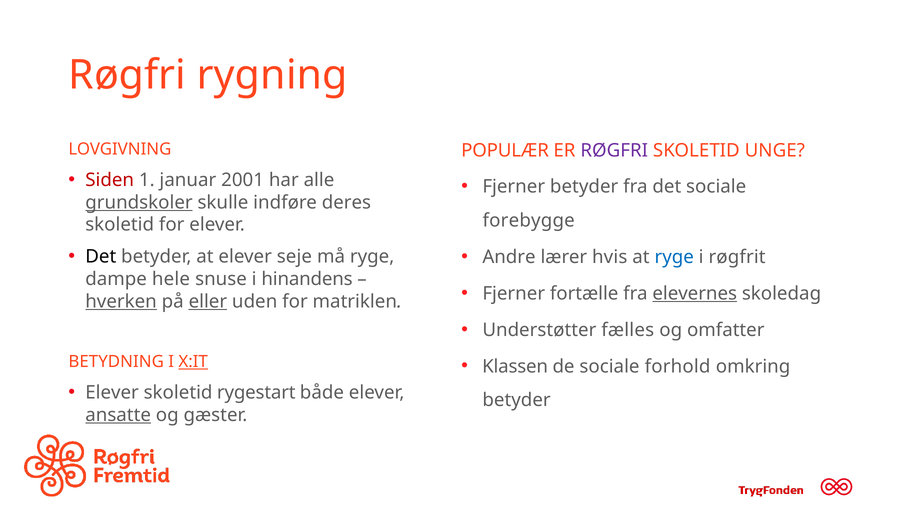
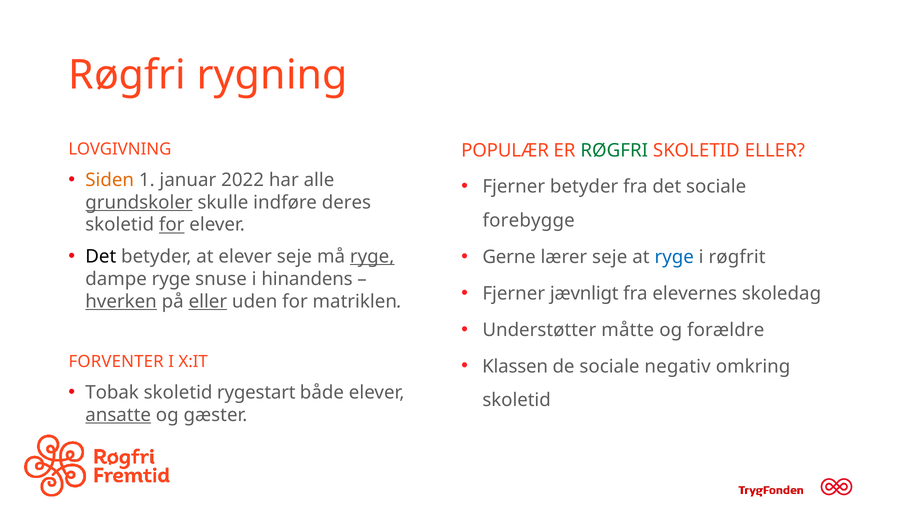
RØGFRI colour: purple -> green (614, 150)
SKOLETID UNGE: UNGE -> ELLER (775, 150)
Siden colour: red -> orange (110, 180)
2001: 2001 -> 2022 (243, 180)
for underline: none -> present (172, 225)
ryge underline: none -> present (372, 257)
Andre: Andre -> Gerne (509, 257)
lærer hvis: hvis -> seje (610, 257)
dampe hele: hele -> ryge (171, 279)
fortælle: fortælle -> jævnligt (584, 294)
elevernes underline: present -> none (695, 294)
fælles: fælles -> måtte (628, 330)
omfatter: omfatter -> forældre (726, 330)
forhold: forhold -> negativ (678, 366)
BETYDNING: BETYDNING -> FORVENTER (116, 362)
X:IT underline: present -> none (193, 362)
Elever: Elever -> Tobak (112, 393)
betyder: betyder -> skoletid (517, 400)
